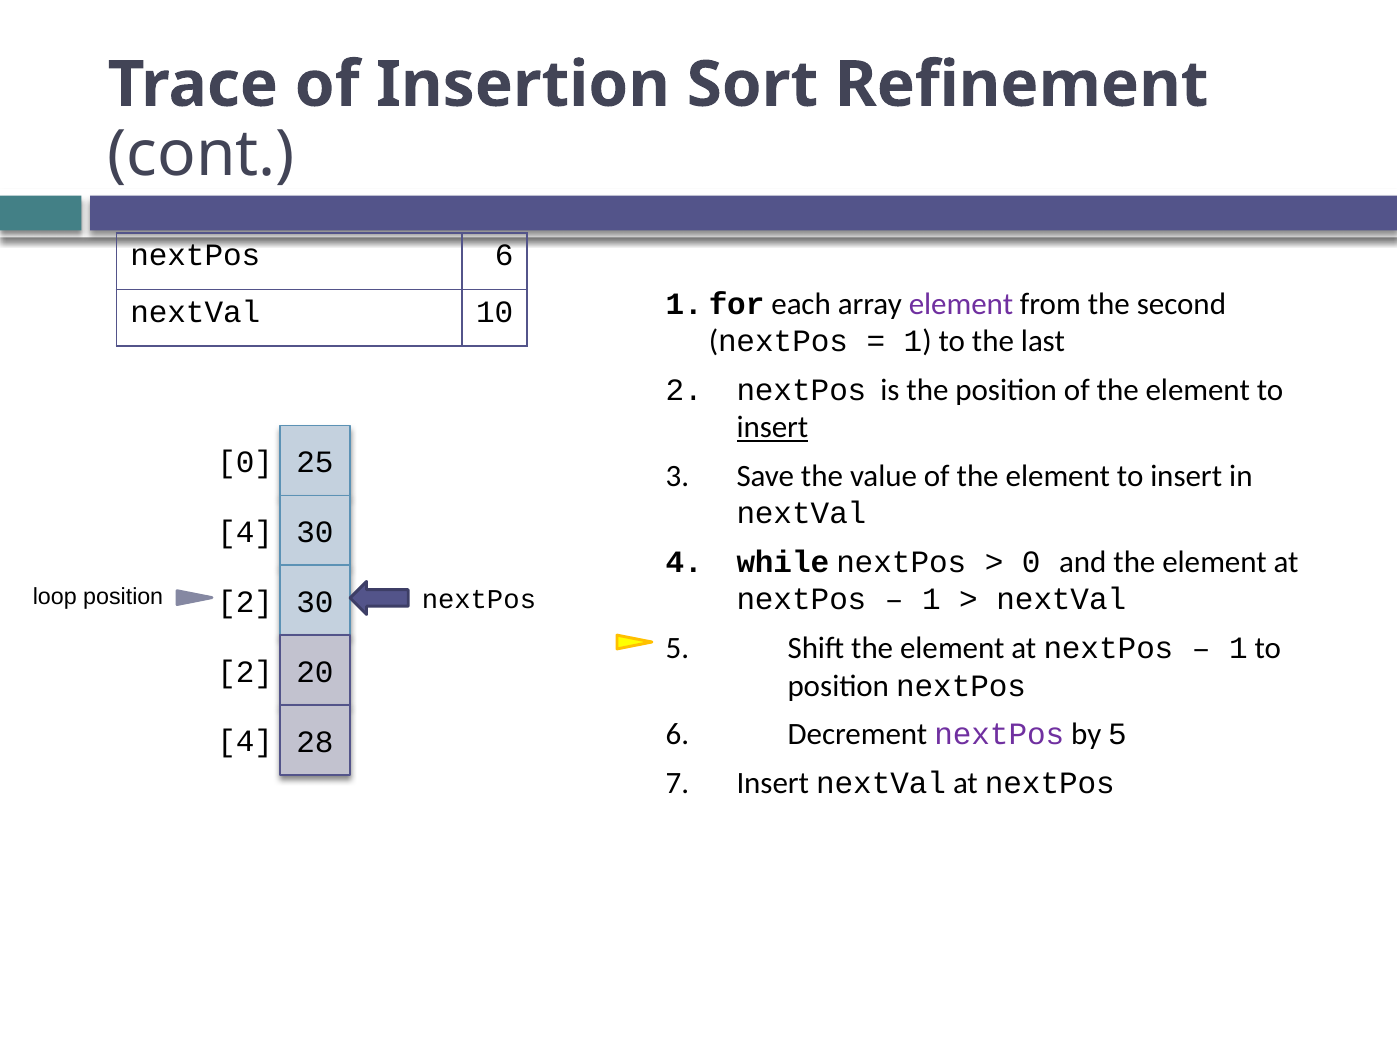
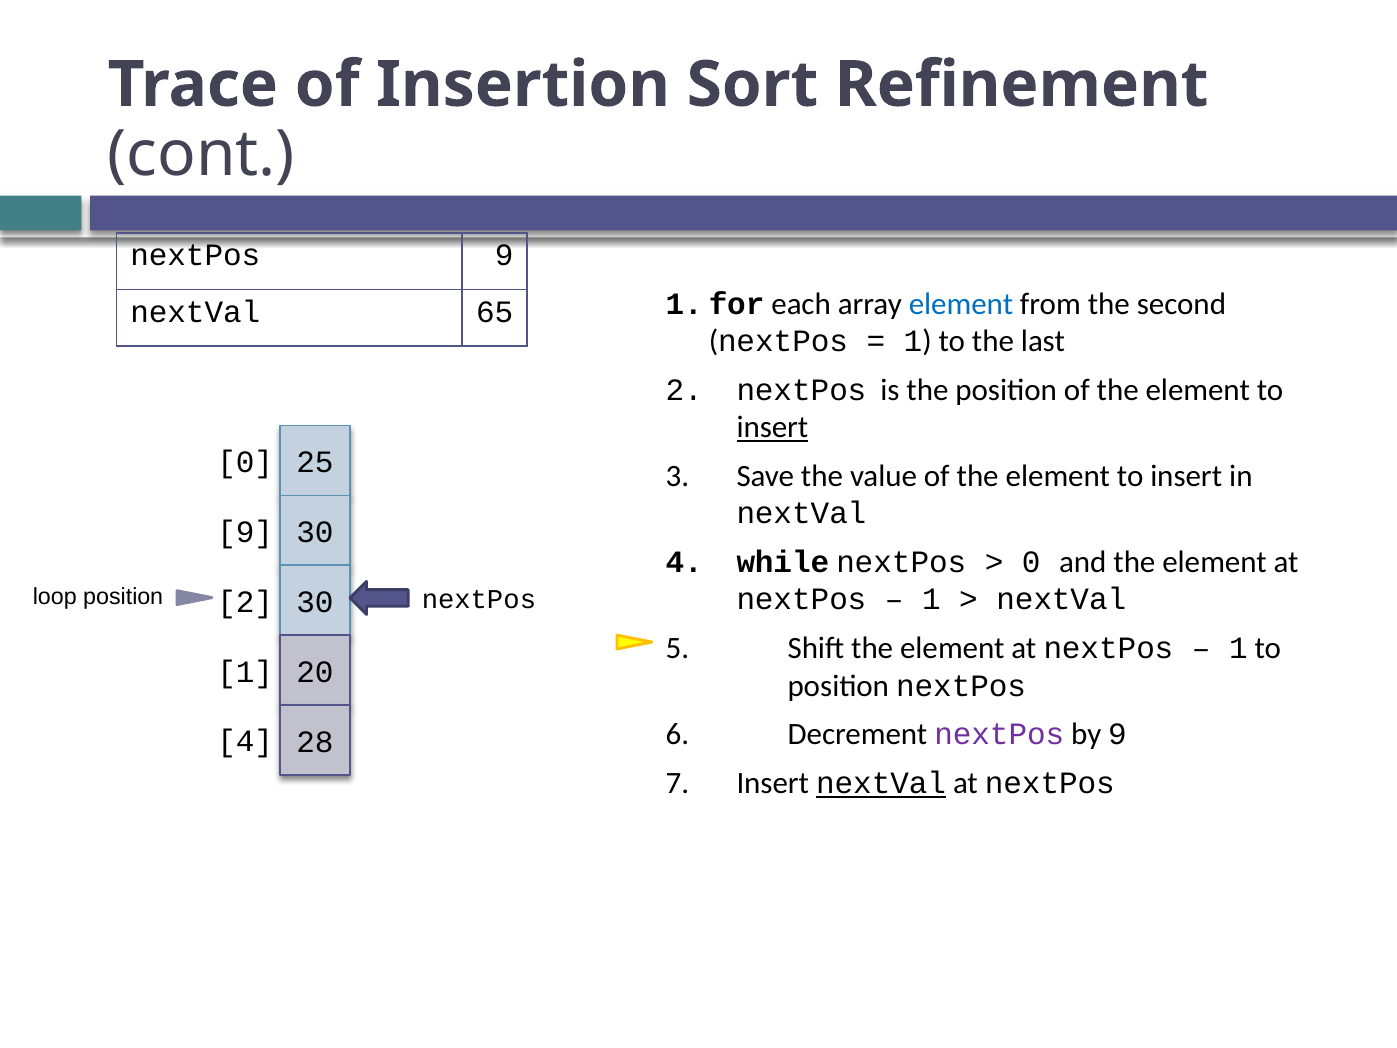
6: 6 -> 9 (504, 255)
element colour: purple -> blue (961, 304)
10: 10 -> 65 (495, 312)
4: 4 -> 9 (245, 532)
2: 2 -> 1 (245, 672)
by 5: 5 -> 9 (1118, 735)
nextVal underline: none -> present (881, 783)
